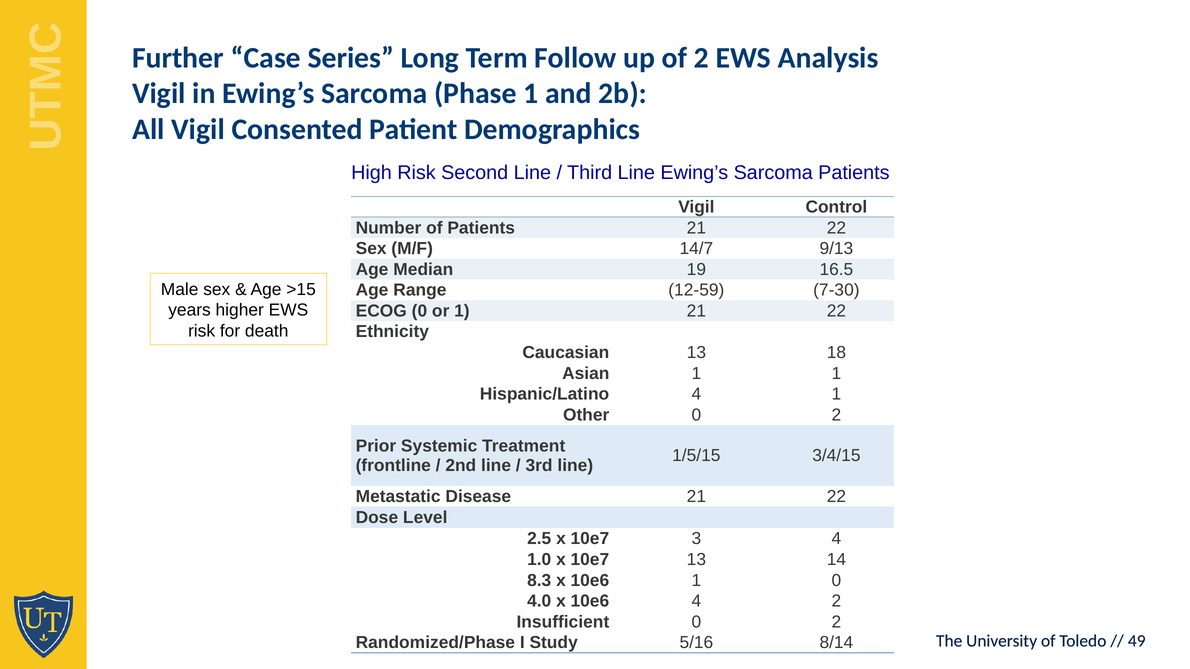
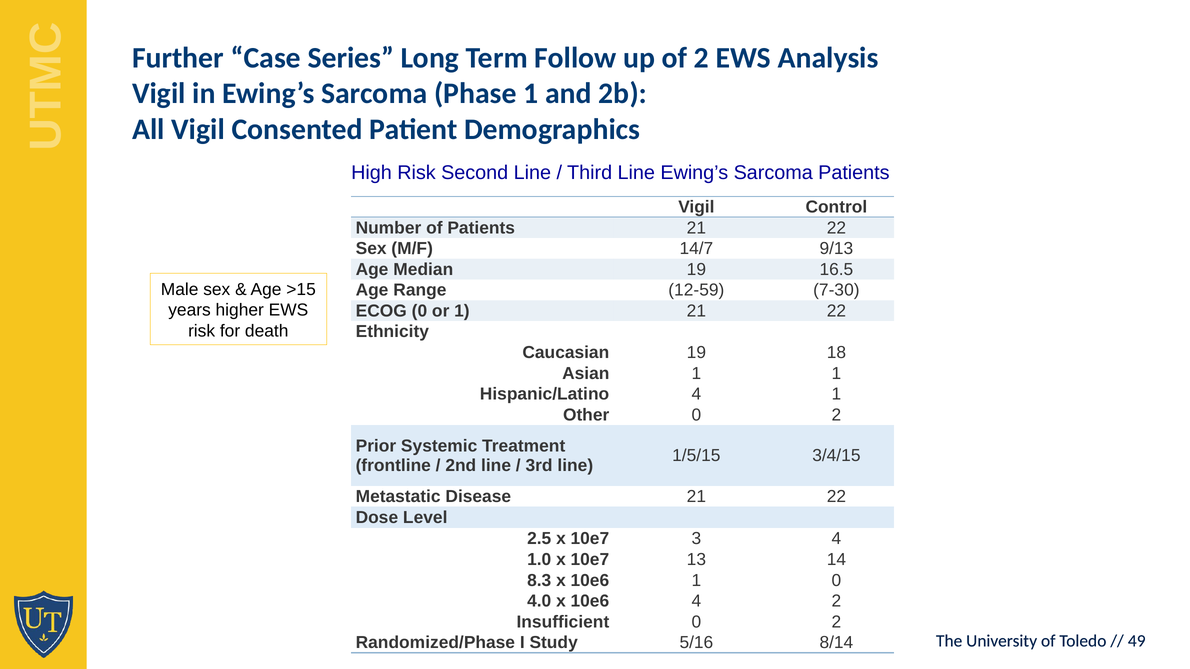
Caucasian 13: 13 -> 19 (696, 353)
